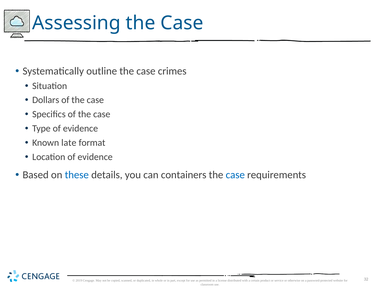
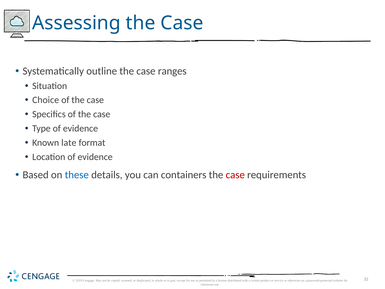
crimes: crimes -> ranges (172, 71)
Dollars: Dollars -> Choice (46, 100)
case colour: blue -> red (235, 175)
